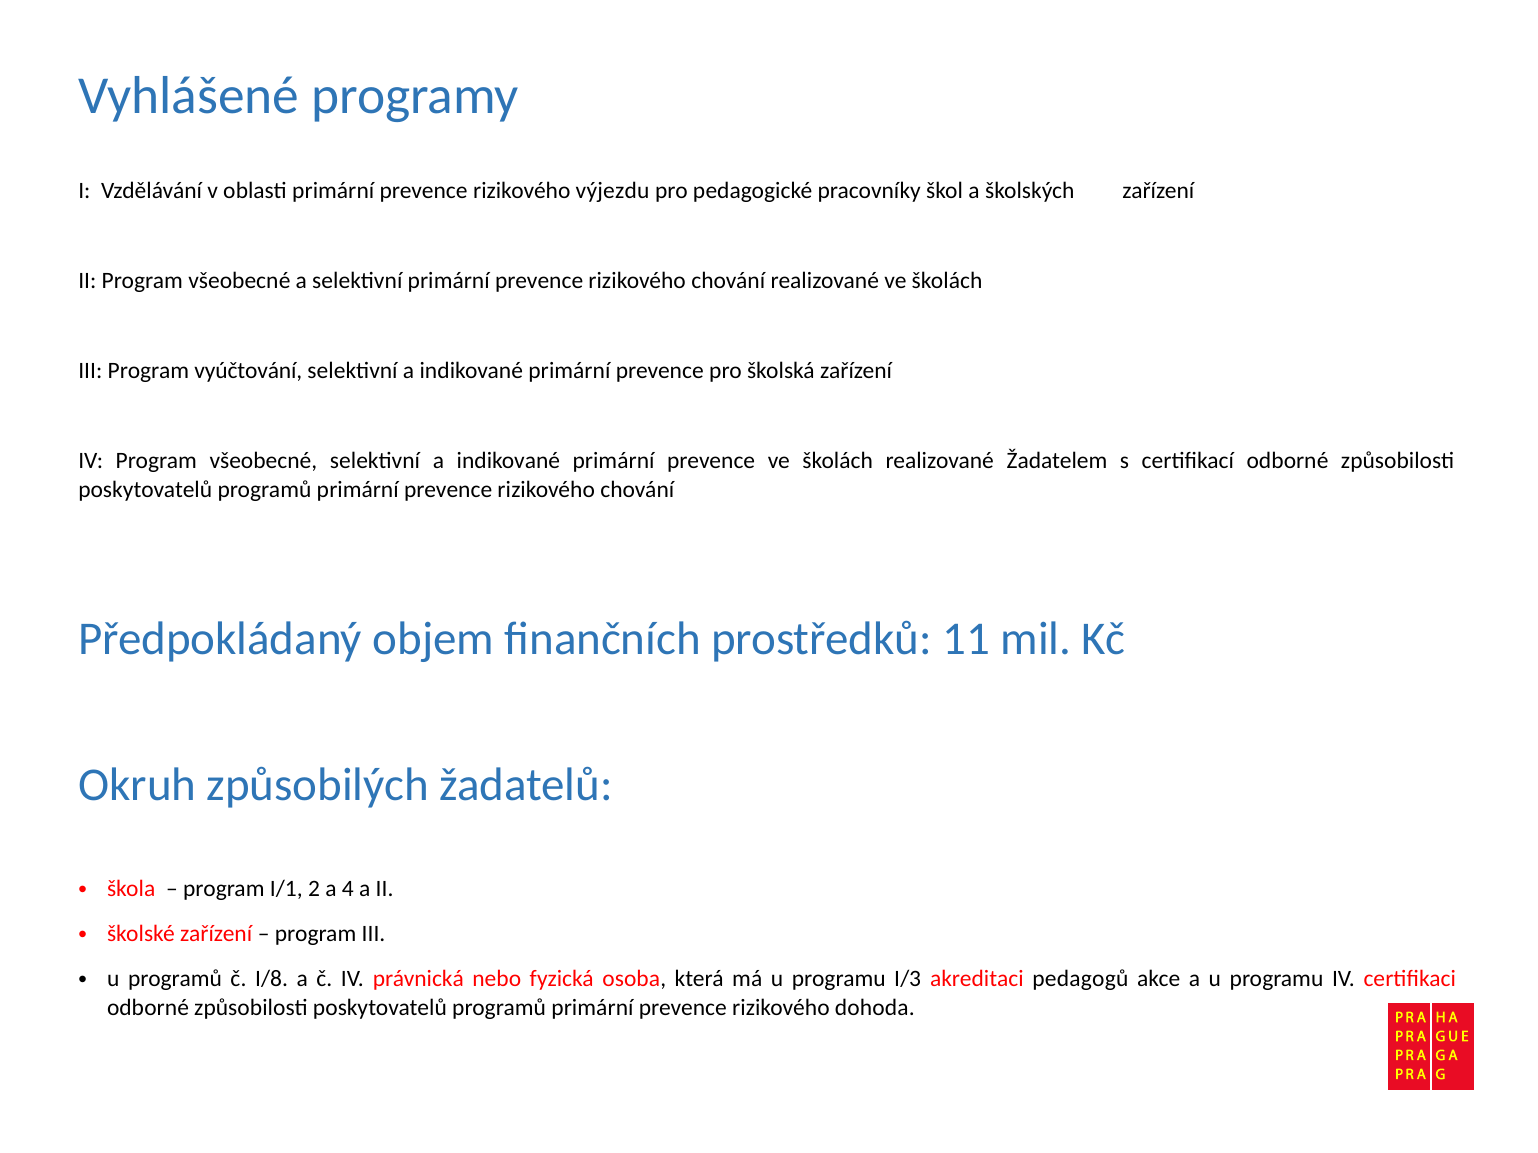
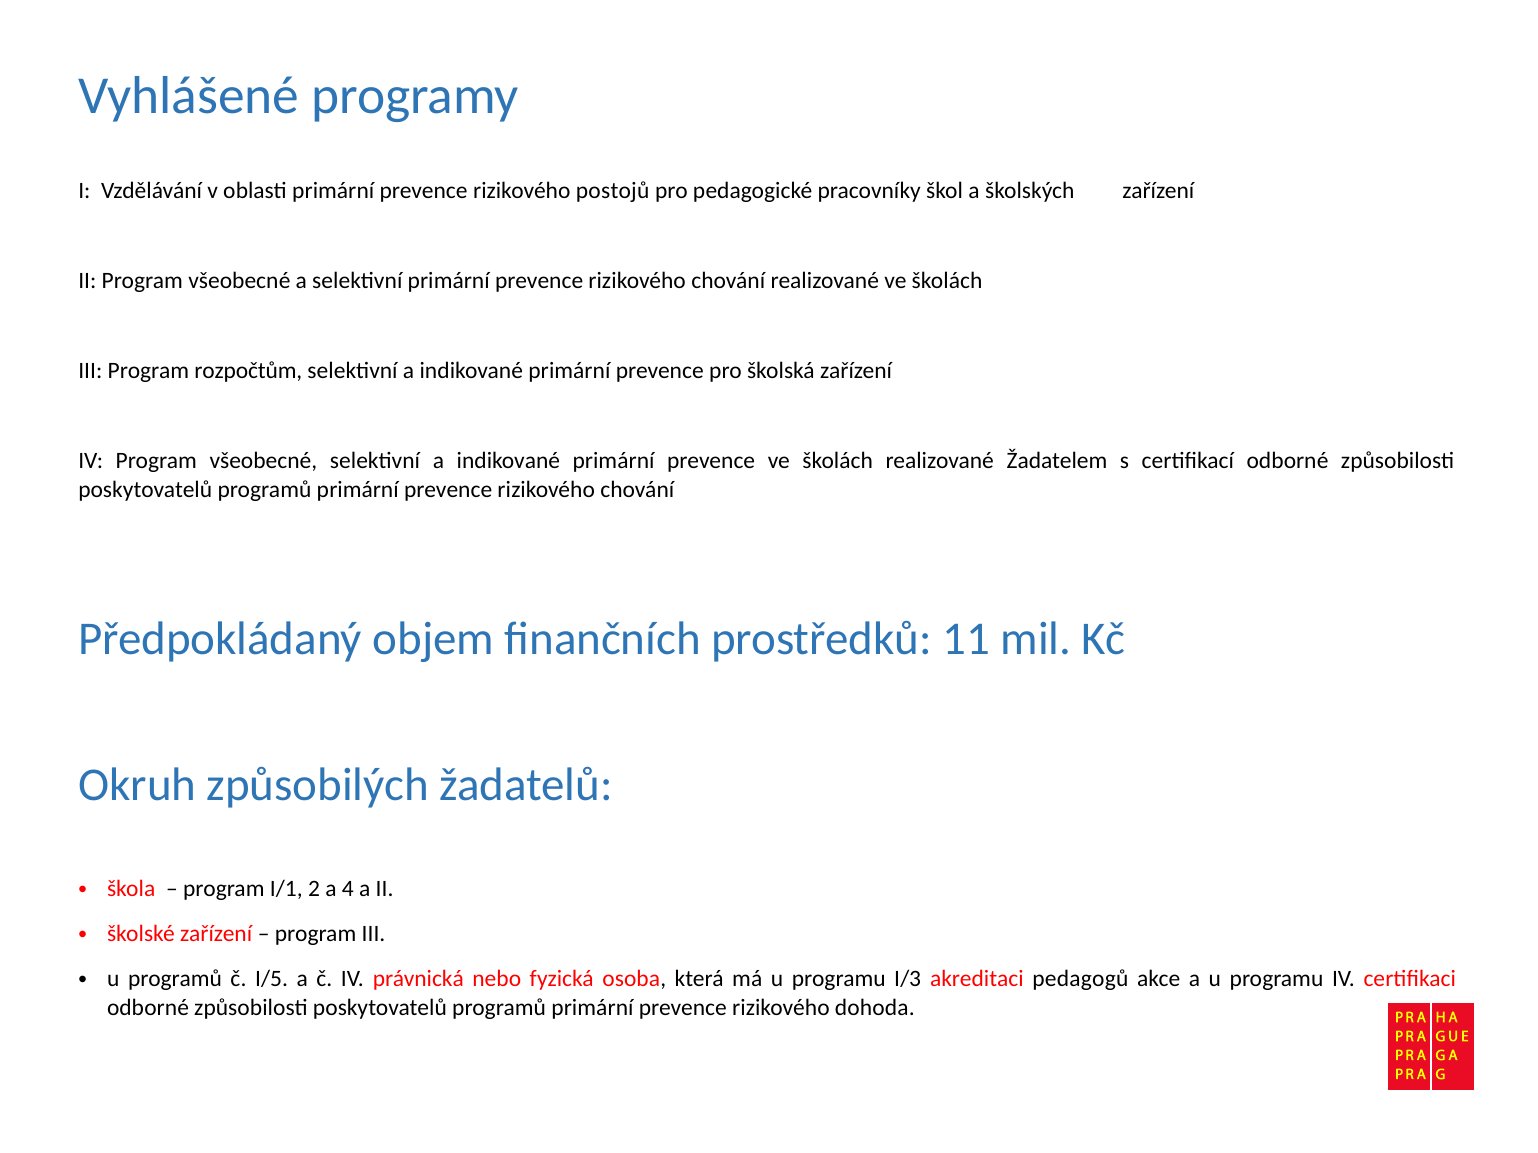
výjezdu: výjezdu -> postojů (613, 190)
vyúčtování: vyúčtování -> rozpočtům (248, 371)
I/8: I/8 -> I/5 (272, 980)
